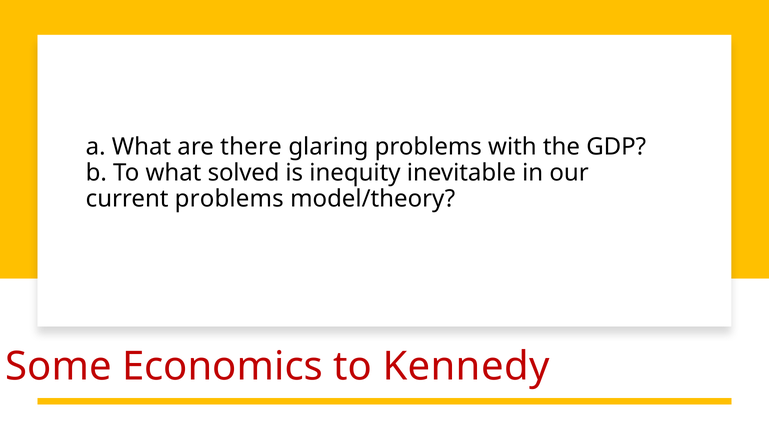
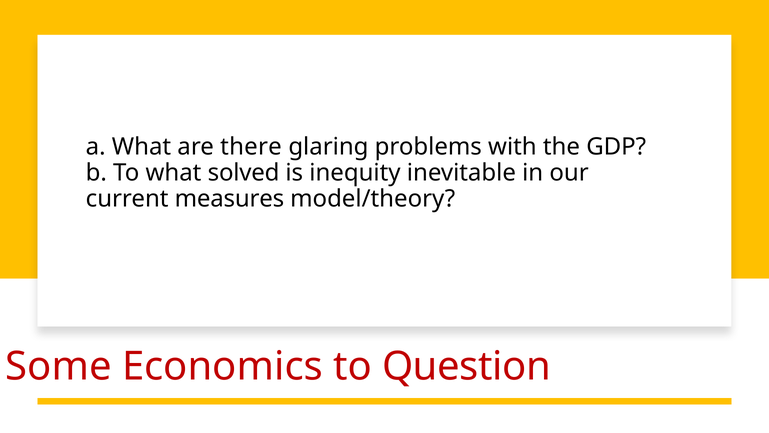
current problems: problems -> measures (229, 199)
Kennedy: Kennedy -> Question (466, 366)
